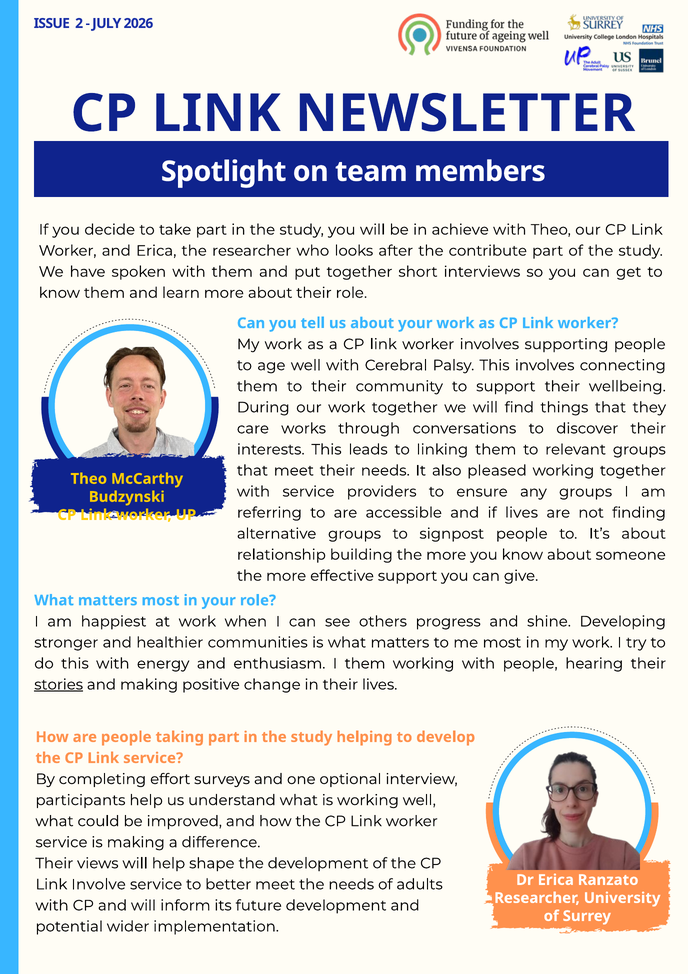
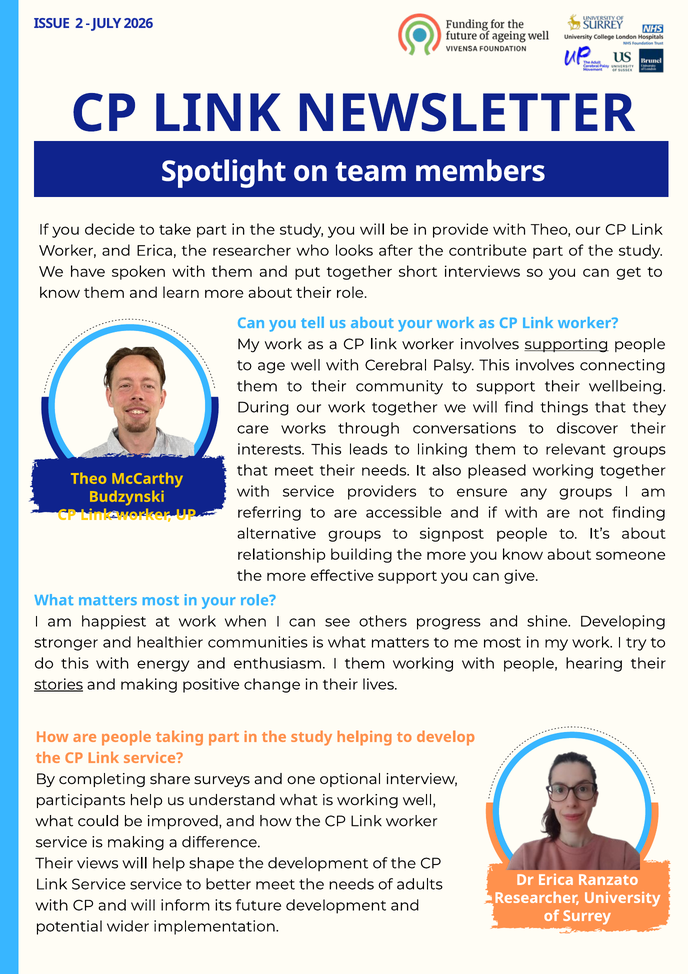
achieve: achieve -> provide (460, 230)
supporting underline: none -> present (567, 344)
if lives: lives -> with (522, 512)
effort: effort -> share (170, 779)
Involve: Involve -> Service (99, 884)
